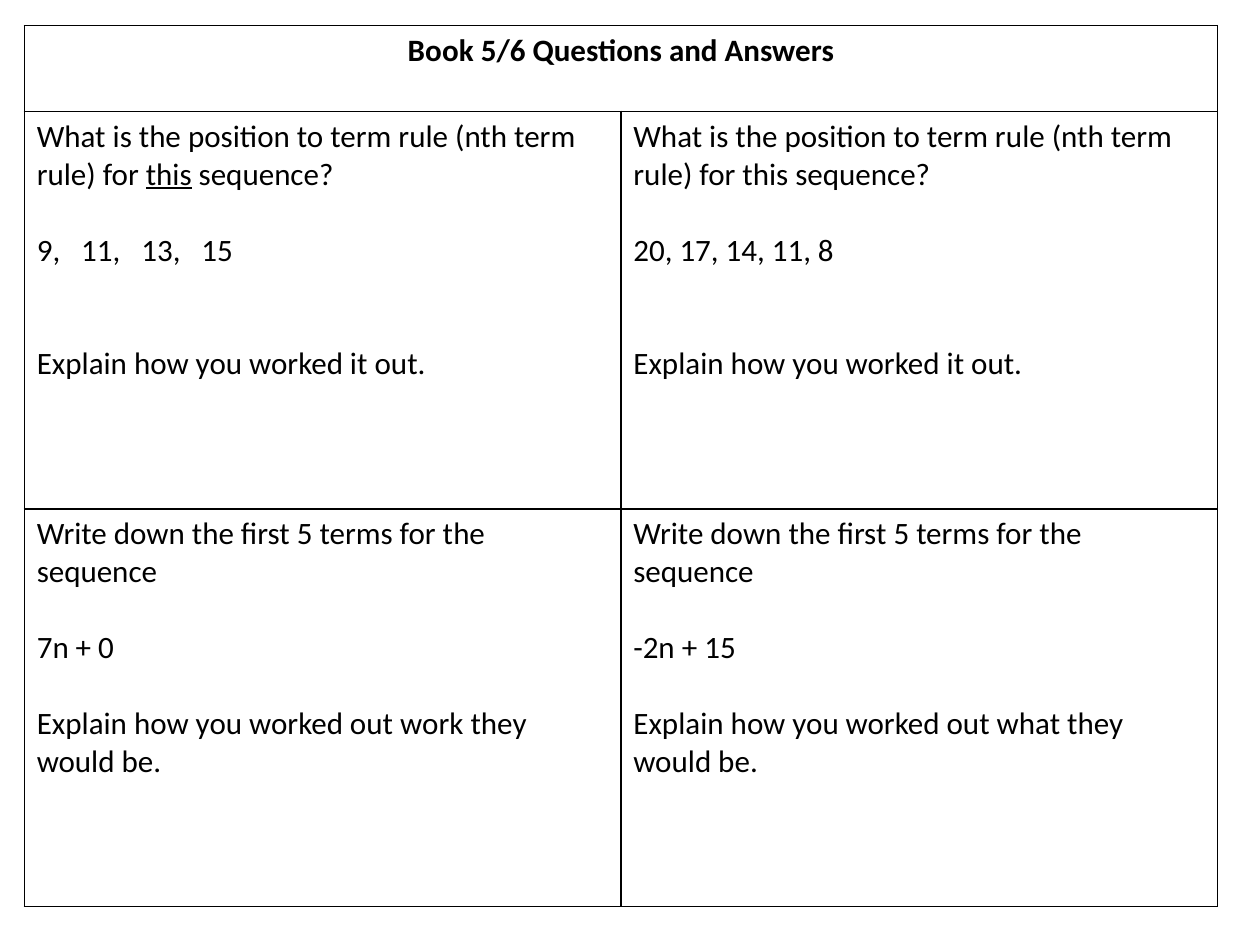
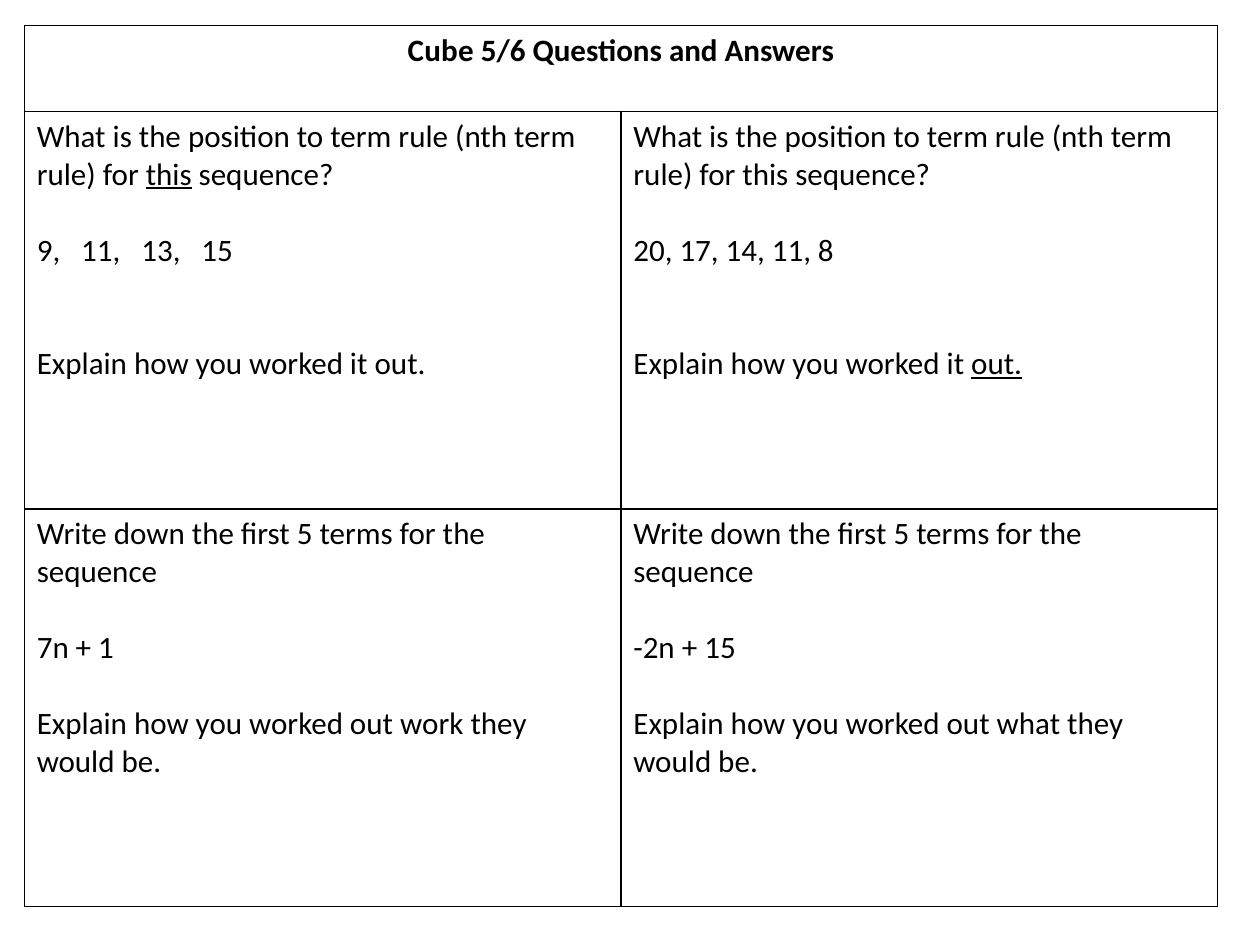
Book: Book -> Cube (441, 51)
out underline: none -> present (997, 364)
0: 0 -> 1 (106, 648)
